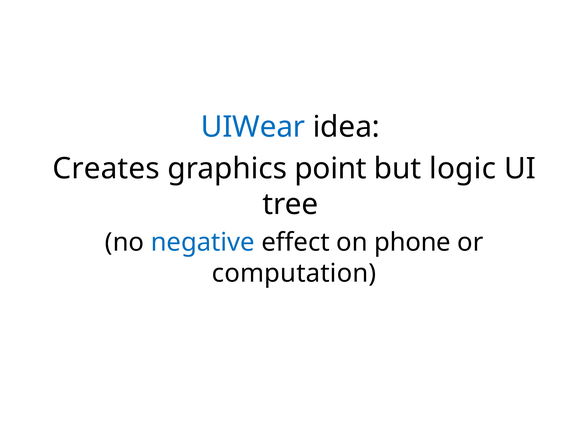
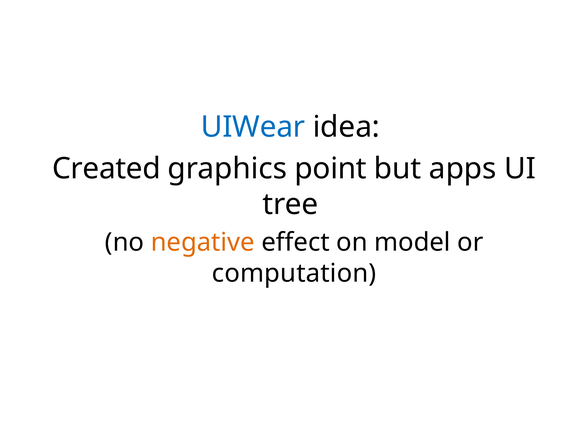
Creates: Creates -> Created (106, 168)
logic: logic -> apps (463, 168)
negative colour: blue -> orange (203, 242)
phone: phone -> model (412, 242)
